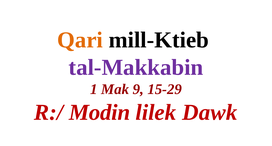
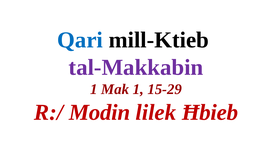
Qari colour: orange -> blue (80, 40)
Mak 9: 9 -> 1 (138, 90)
Dawk: Dawk -> Ħbieb (210, 113)
